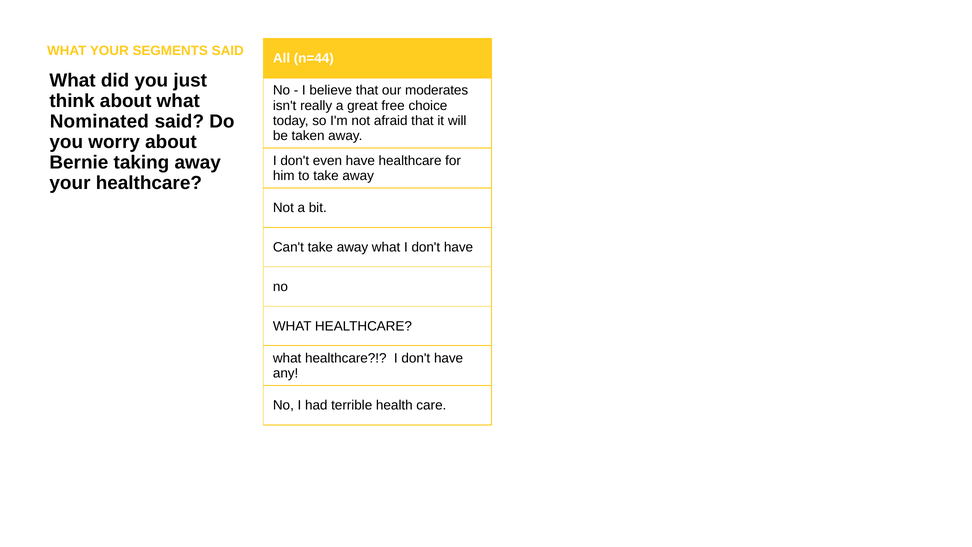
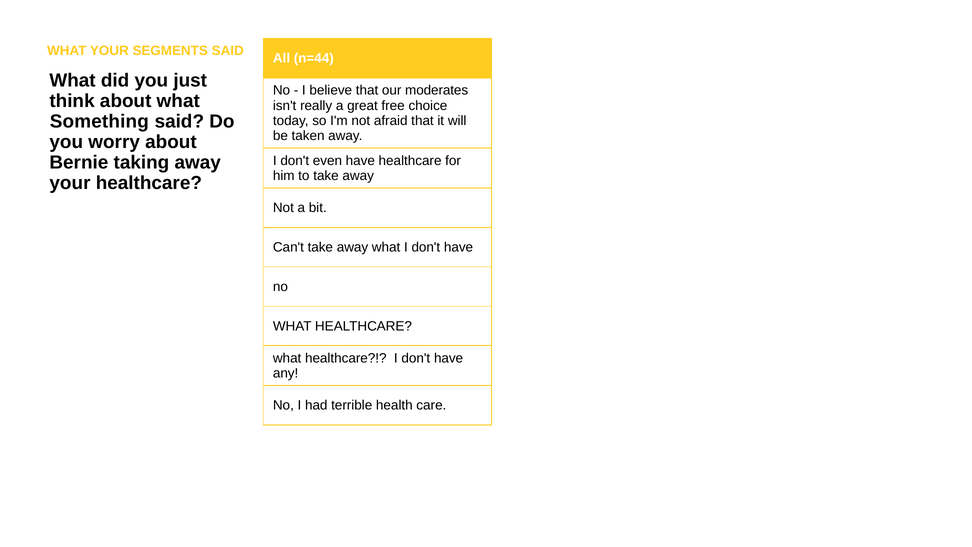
Nominated: Nominated -> Something (99, 121)
